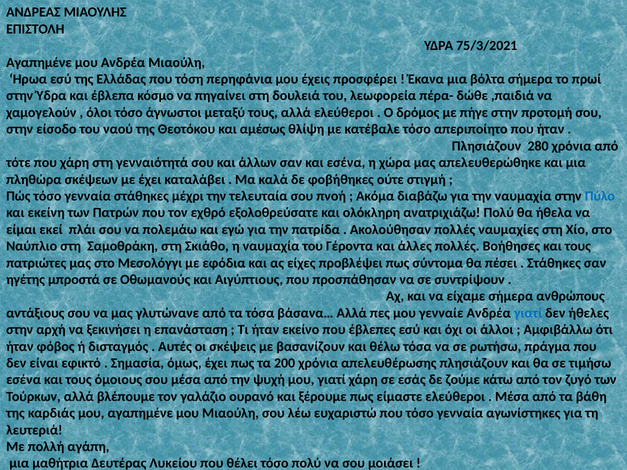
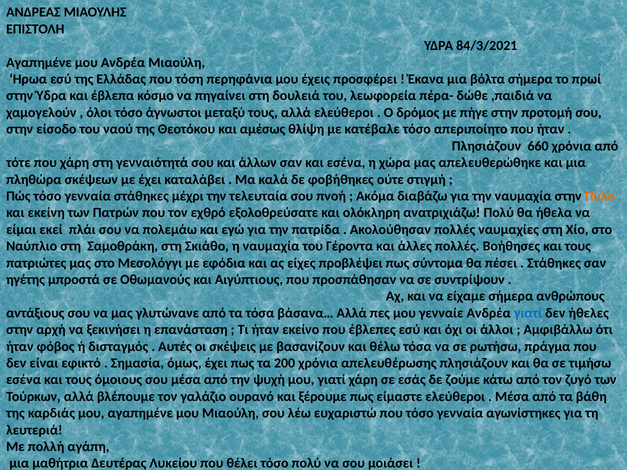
75/3/2021: 75/3/2021 -> 84/3/2021 (487, 46)
280: 280 -> 660 (538, 146)
Πύλο colour: blue -> orange (600, 196)
